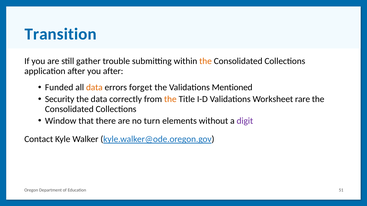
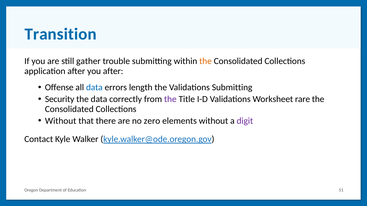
Funded: Funded -> Offense (59, 88)
data colour: orange -> blue (94, 88)
forget: forget -> length (141, 88)
Validations Mentioned: Mentioned -> Submitting (232, 88)
the colour: orange -> purple (170, 99)
Window: Window -> Without (61, 121)
turn: turn -> zero (152, 121)
